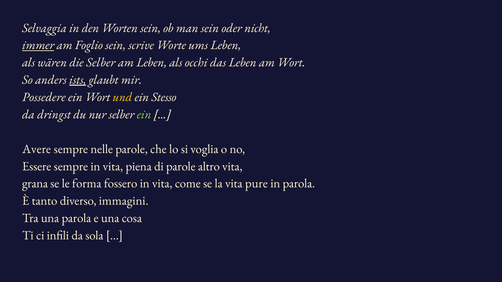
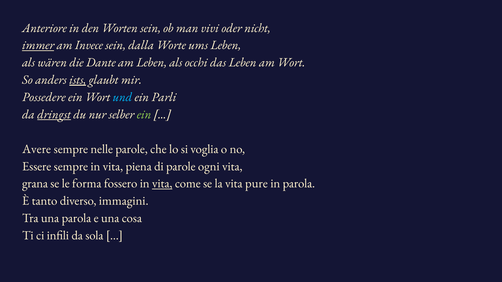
Selvaggia: Selvaggia -> Anteriore (44, 28)
man sein: sein -> vivi (210, 28)
Foglio: Foglio -> Invece (89, 45)
scrive: scrive -> dalla (141, 45)
die Selber: Selber -> Dante (101, 63)
und colour: yellow -> light blue (122, 97)
Stesso: Stesso -> Parli (164, 97)
dringst underline: none -> present (54, 115)
altro: altro -> ogni (209, 166)
vita underline: none -> present (162, 184)
